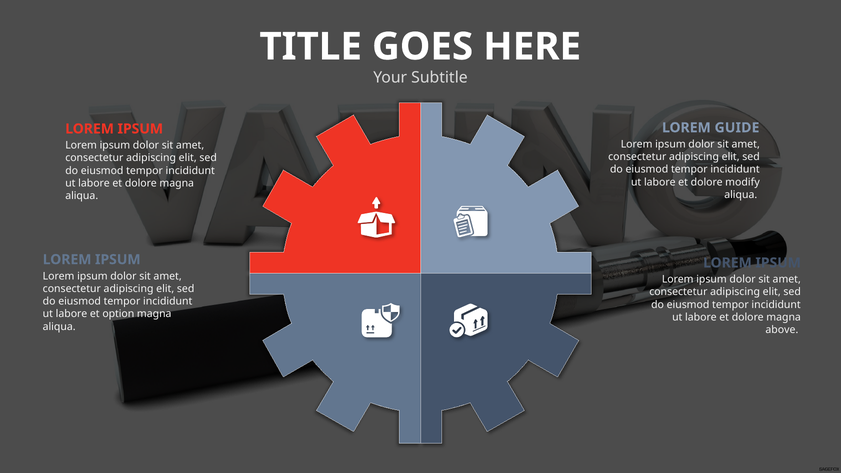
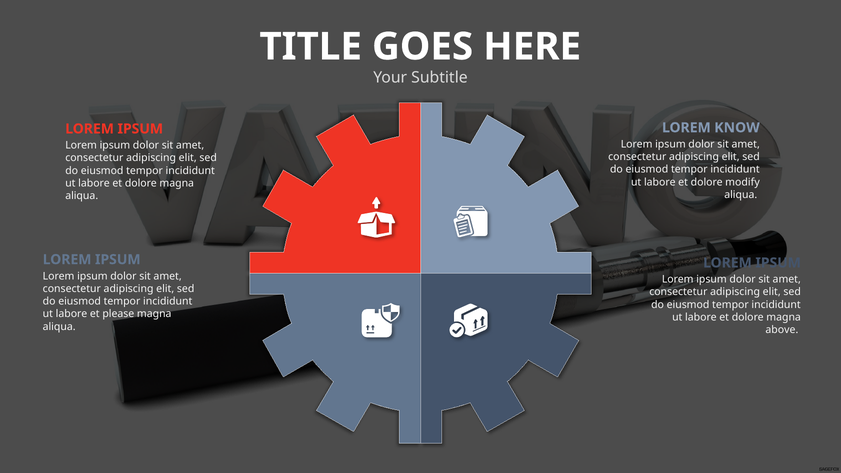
GUIDE: GUIDE -> KNOW (737, 128)
option: option -> please (118, 314)
